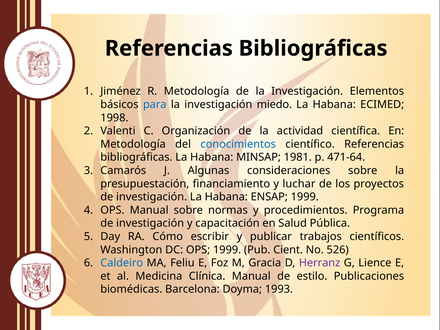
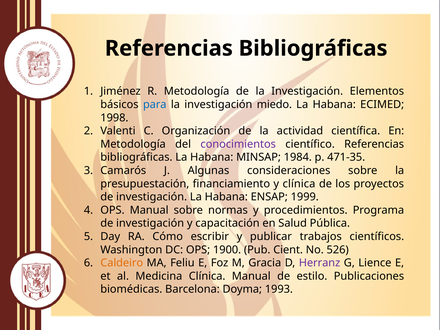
conocimientos colour: blue -> purple (238, 144)
1981: 1981 -> 1984 (298, 157)
471-64: 471-64 -> 471-35 (346, 157)
y luchar: luchar -> clínica (299, 184)
OPS 1999: 1999 -> 1900 (227, 250)
Caldeiro colour: blue -> orange (122, 263)
